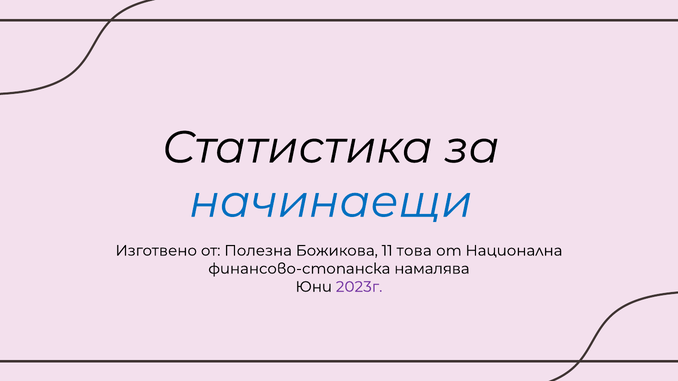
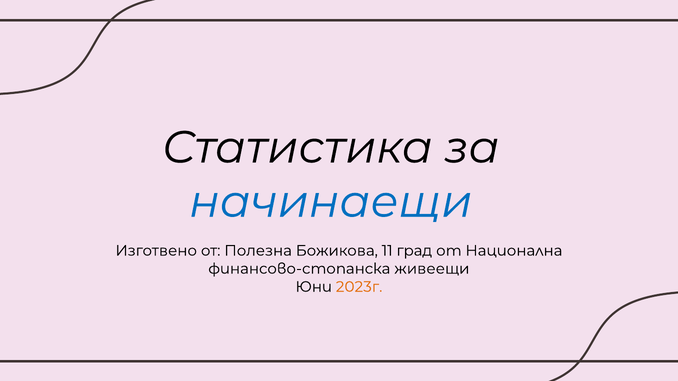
това: това -> град (414, 251)
намалява: намалява -> живеещи (432, 269)
2023г colour: purple -> orange (359, 287)
